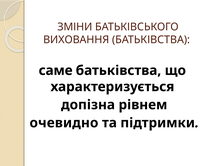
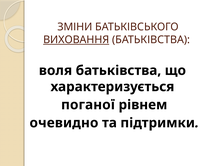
ВИХОВАННЯ underline: none -> present (76, 40)
саме: саме -> воля (55, 70)
допізна: допізна -> поганої (88, 105)
